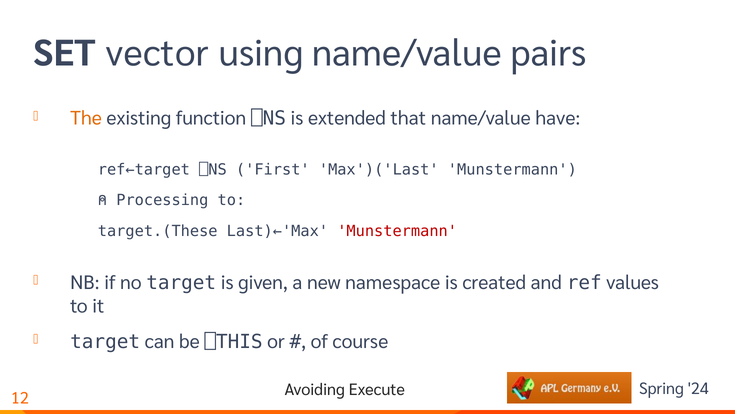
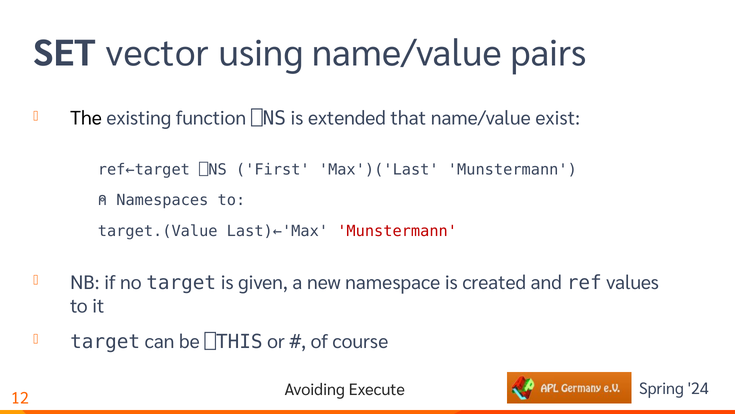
The colour: orange -> black (86, 118)
have: have -> exist (558, 118)
Processing: Processing -> Namespaces (162, 200)
target.(These: target.(These -> target.(Value (158, 231)
